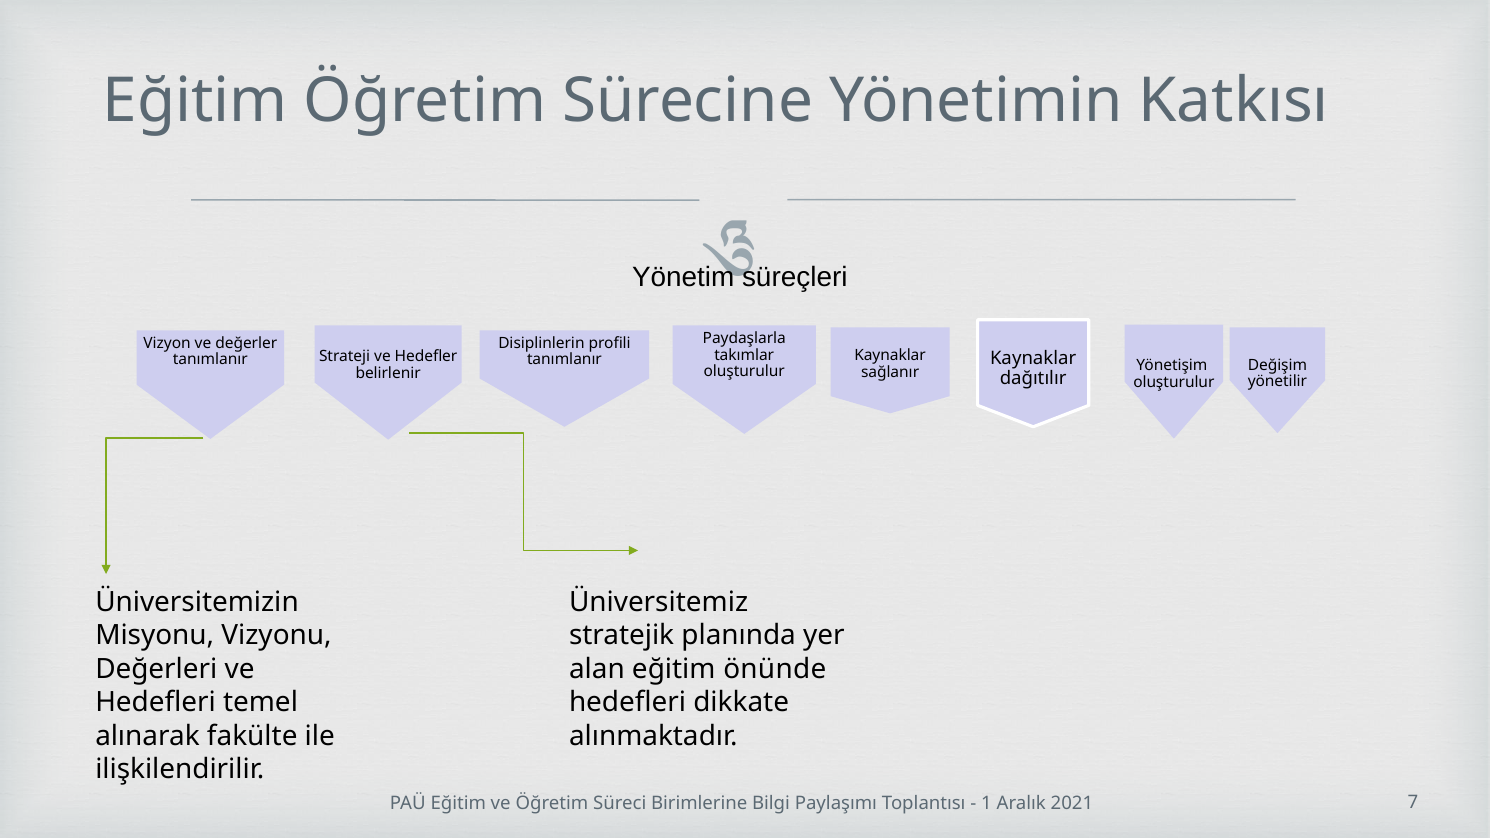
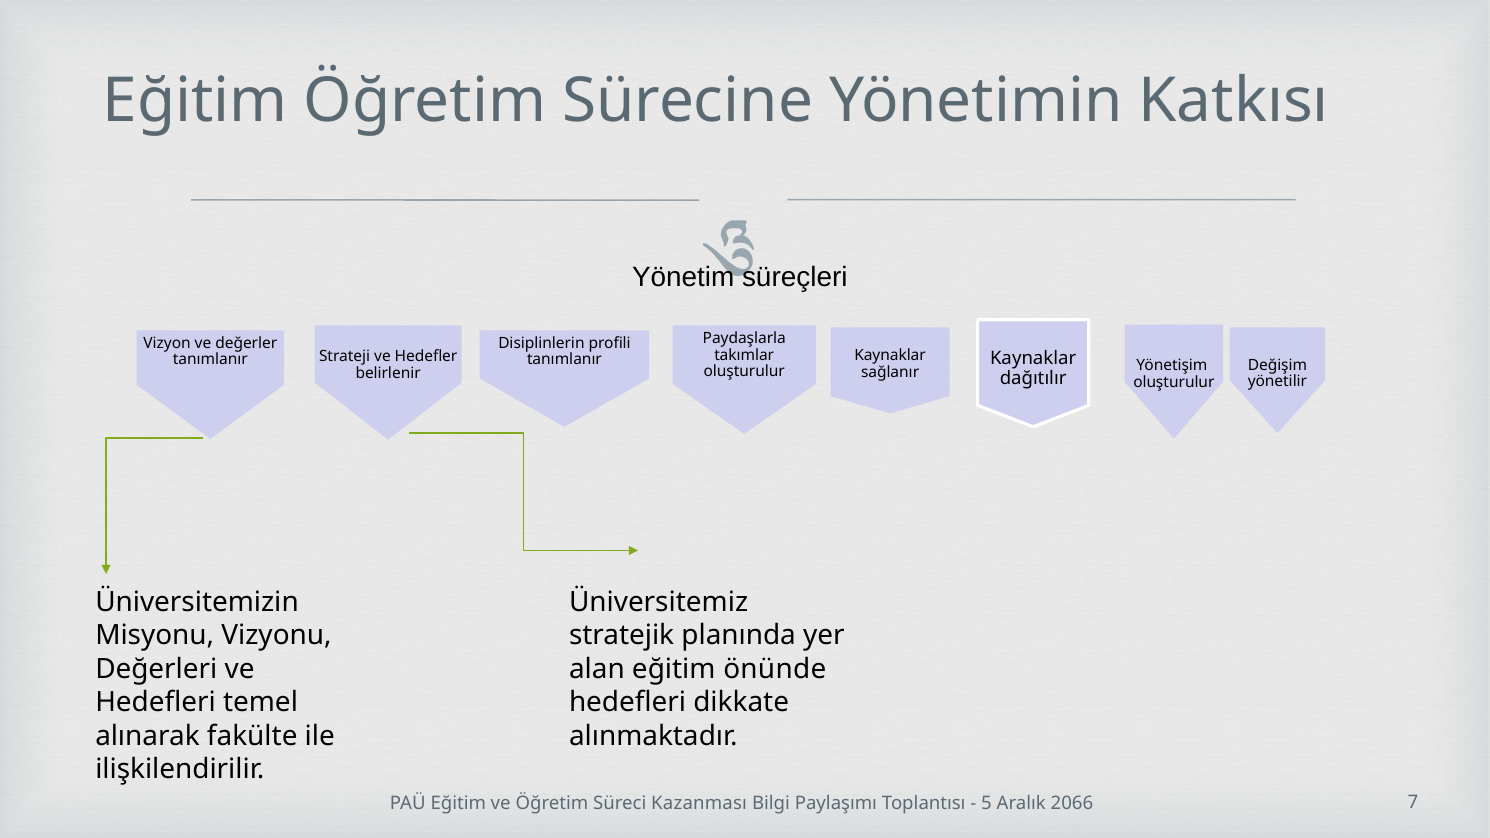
Birimlerine: Birimlerine -> Kazanması (699, 804)
1: 1 -> 5 (987, 804)
2021: 2021 -> 2066 (1072, 804)
